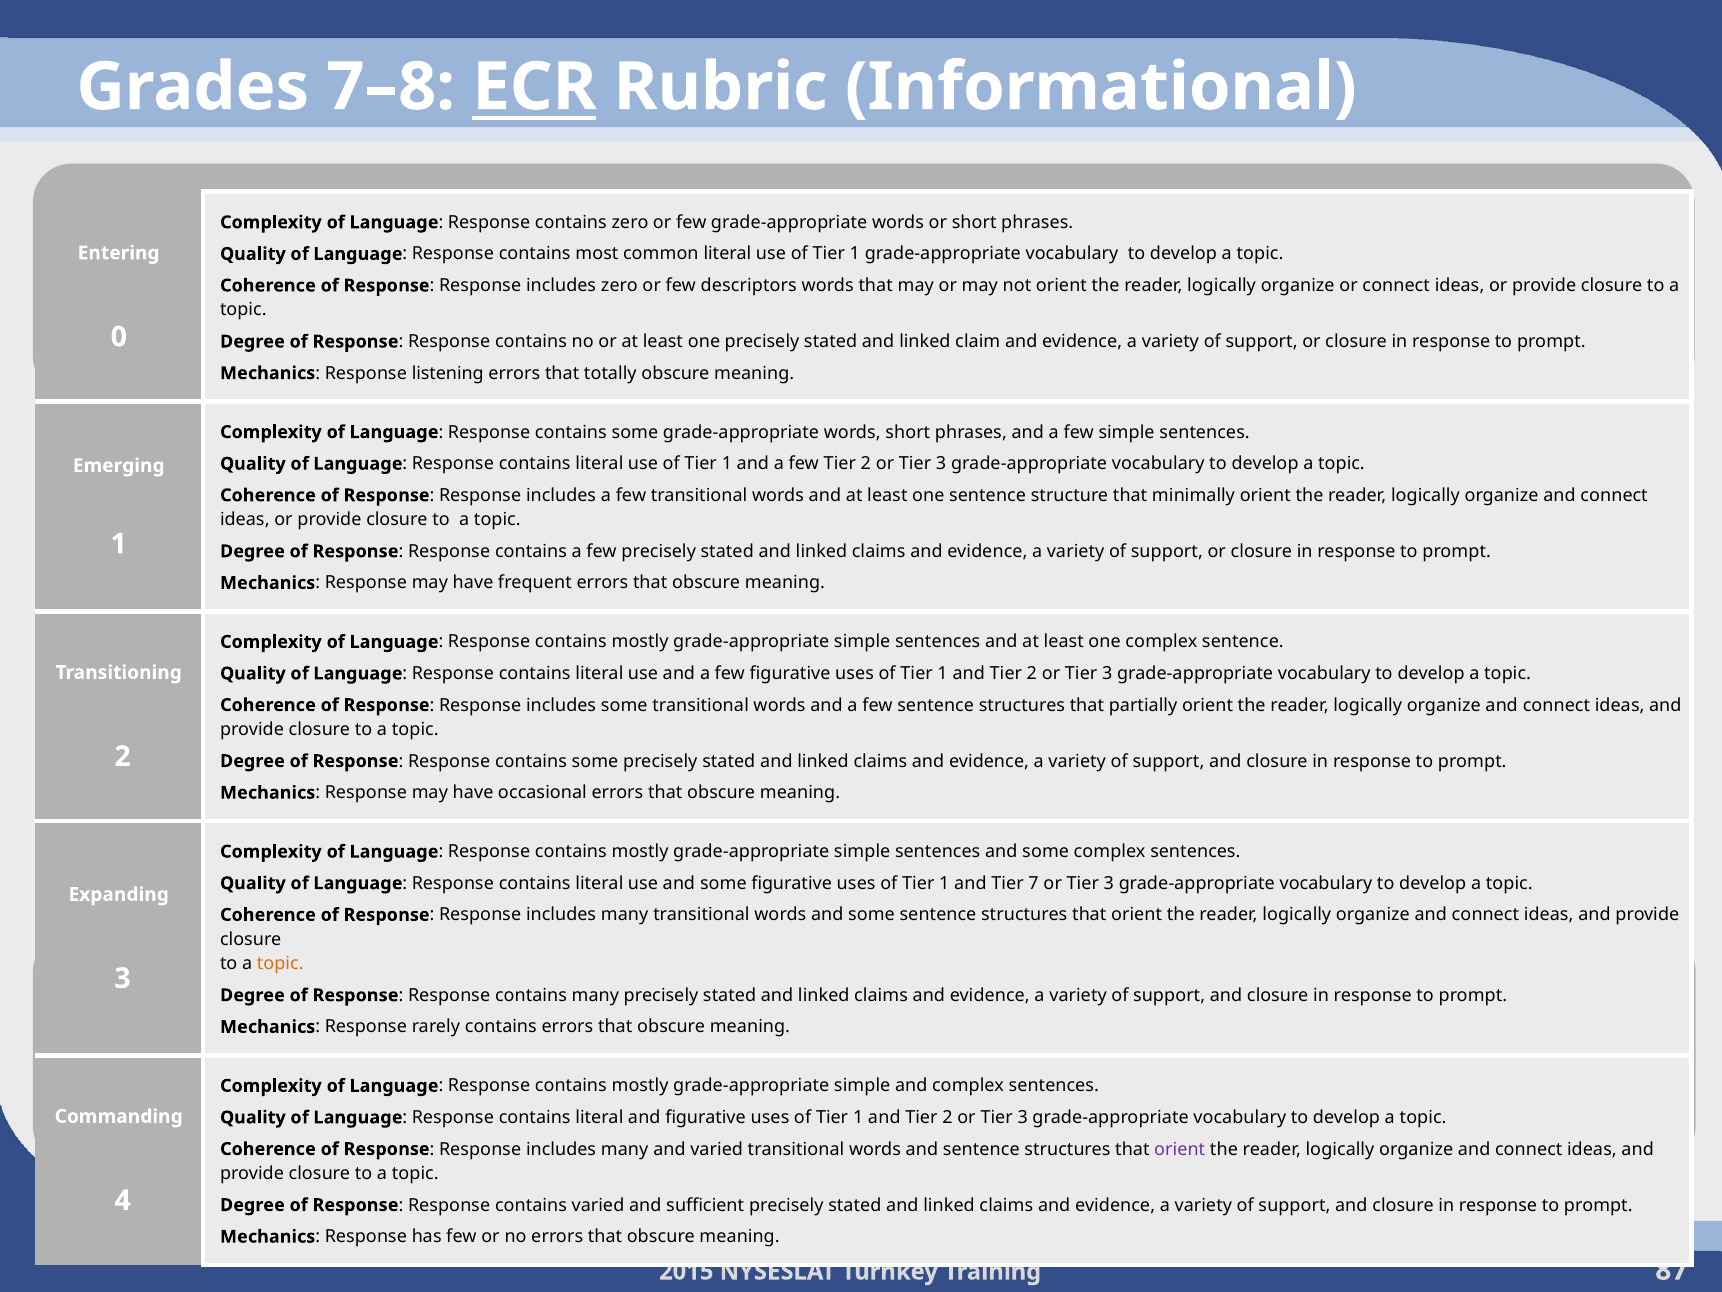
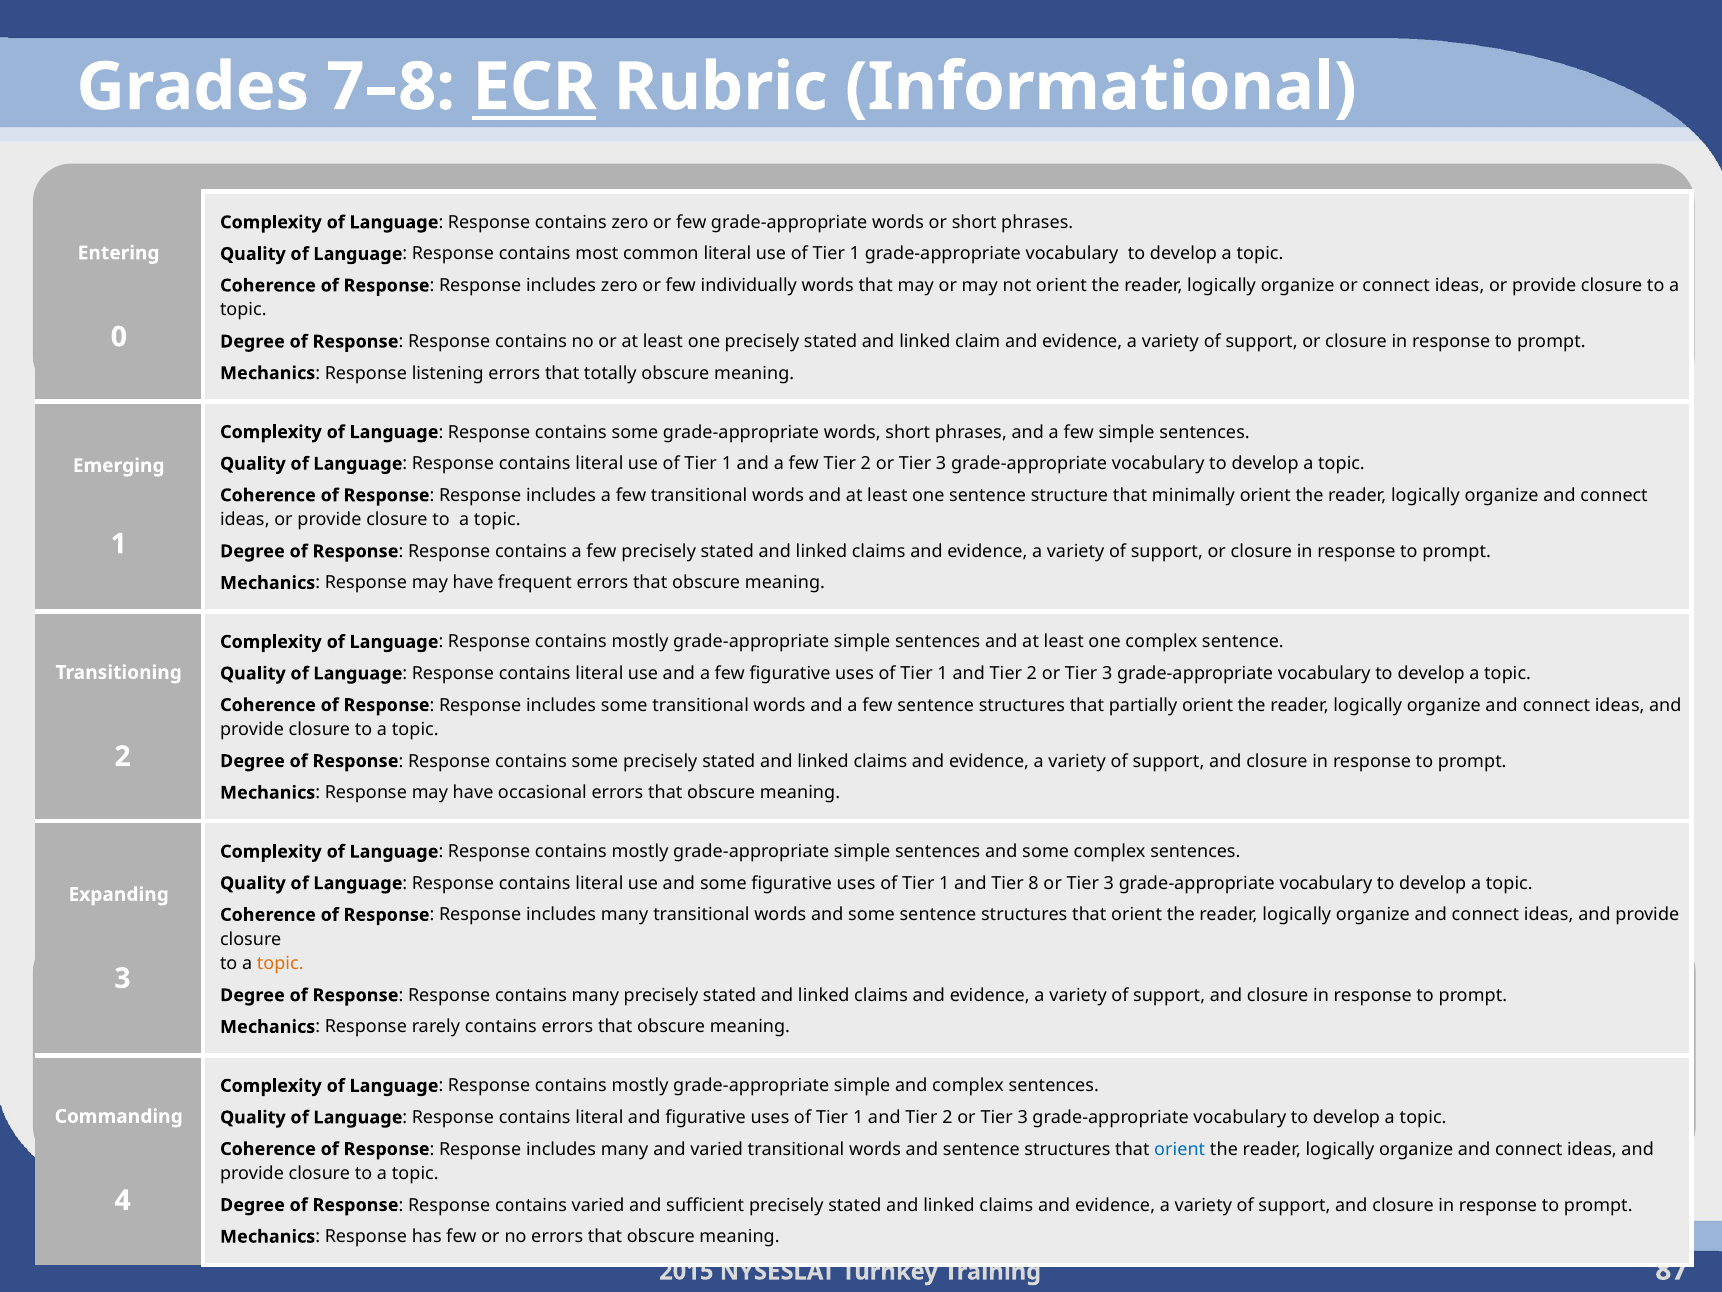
descriptors: descriptors -> individually (749, 285)
7: 7 -> 8 (1034, 883)
orient colour: purple -> blue (1180, 1149)
